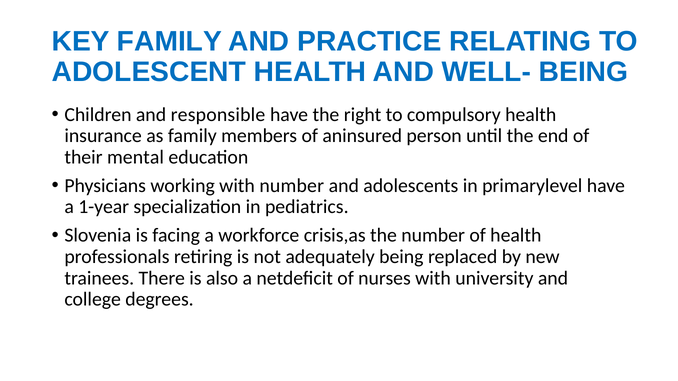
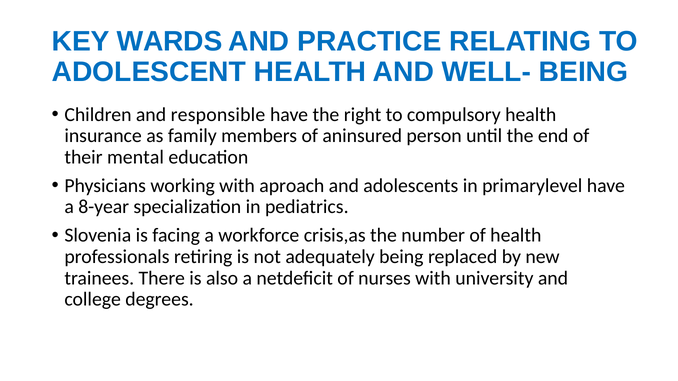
KEY FAMILY: FAMILY -> WARDS (170, 42)
with number: number -> aproach (292, 186)
1-year: 1-year -> 8-year (104, 207)
